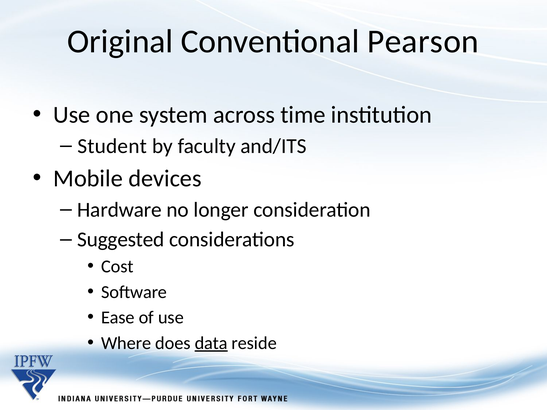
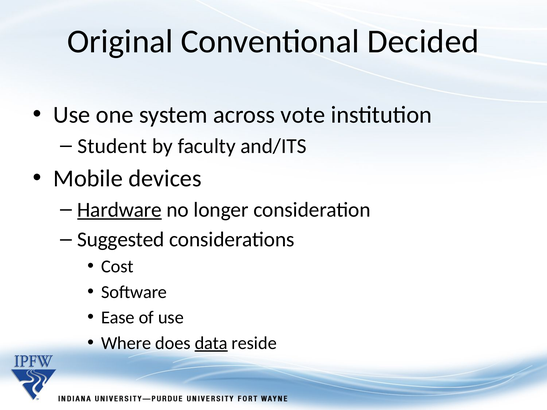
Pearson: Pearson -> Decided (423, 42)
time: time -> vote (303, 115)
Hardware underline: none -> present (119, 210)
